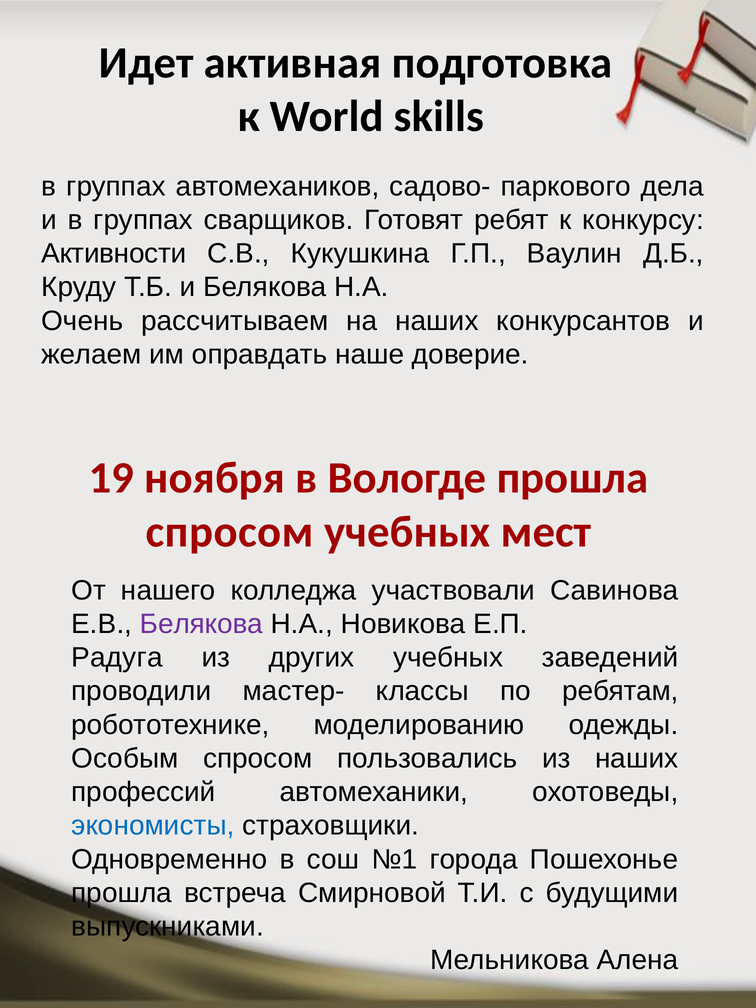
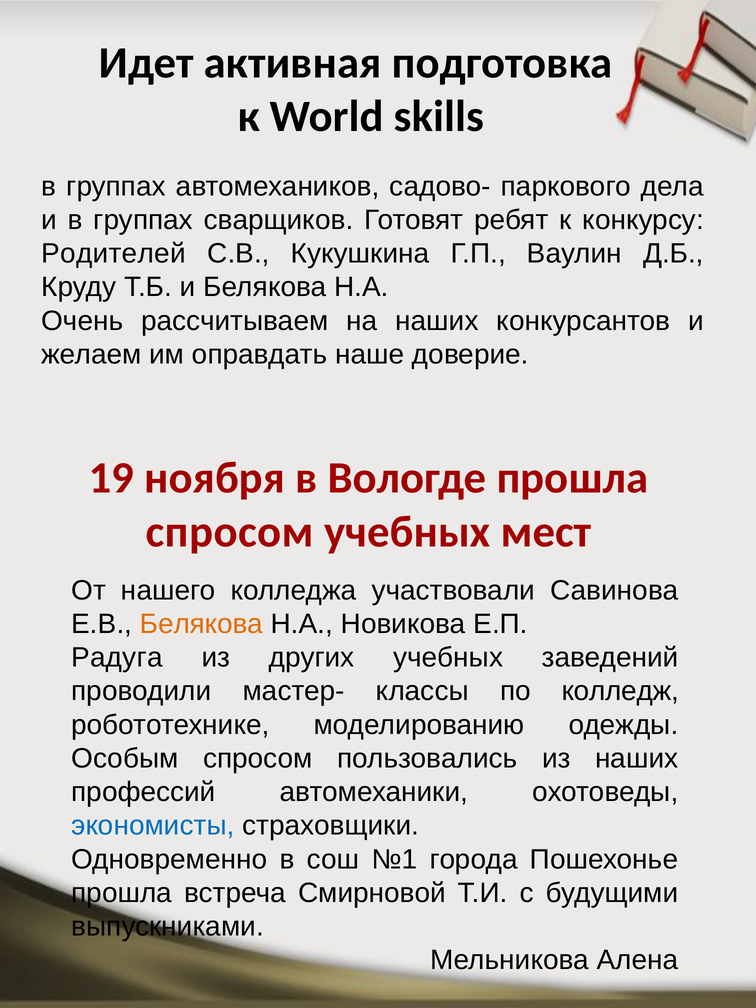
Активности: Активности -> Родителей (113, 254)
Белякова colour: purple -> orange (201, 624)
ребятам: ребятам -> колледж (620, 691)
